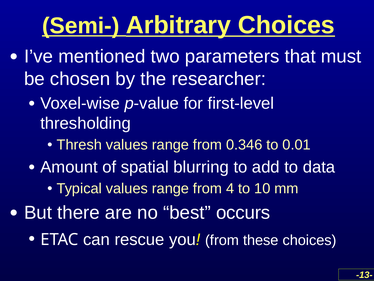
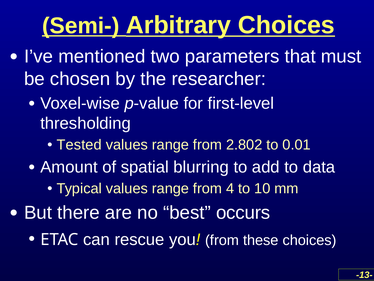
Thresh: Thresh -> Tested (79, 145)
0.346: 0.346 -> 2.802 (244, 145)
